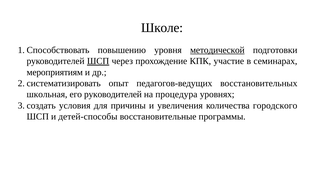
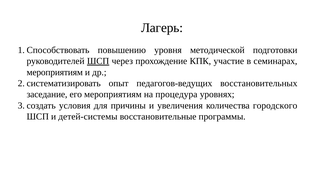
Школе: Школе -> Лагерь (162, 28)
методической underline: present -> none (217, 50)
школьная: школьная -> заседание (47, 95)
его руководителей: руководителей -> мероприятиям (113, 95)
детей-способы: детей-способы -> детей-системы (88, 117)
